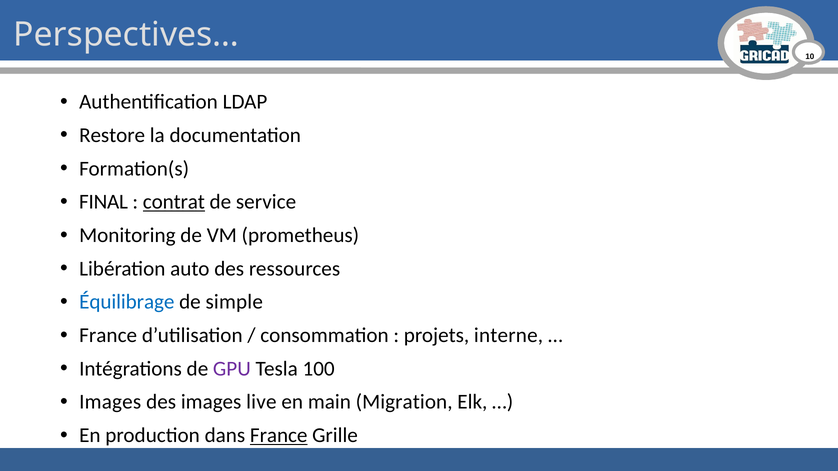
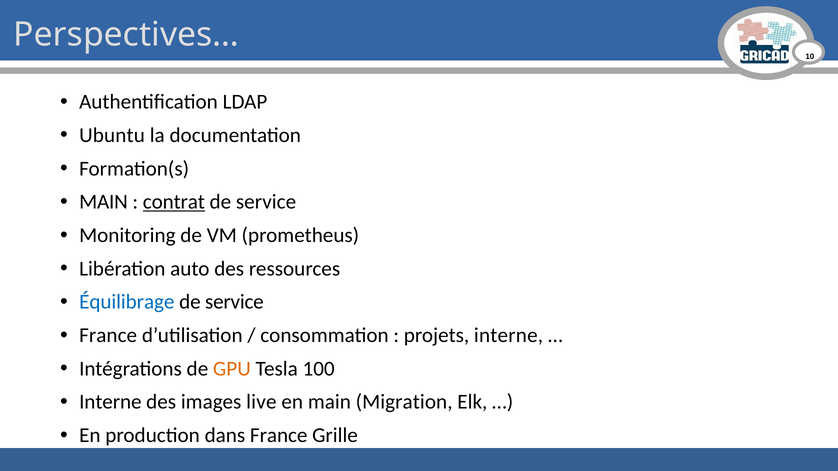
Restore: Restore -> Ubuntu (112, 135)
FINAL: FINAL -> MAIN (103, 202)
simple: simple -> service (234, 302)
GPU colour: purple -> orange (232, 369)
Images: Images -> Interne (110, 402)
France underline: present -> none (279, 436)
